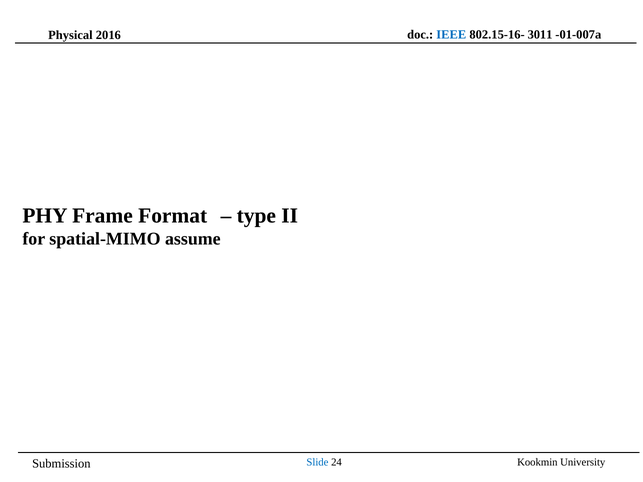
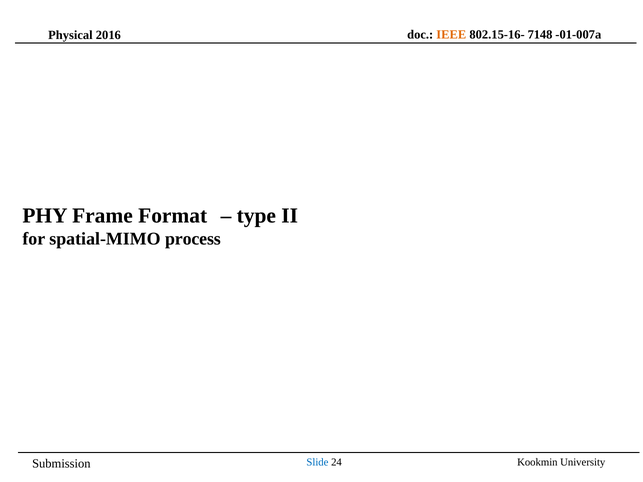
IEEE colour: blue -> orange (451, 34)
3011: 3011 -> 7148 (540, 34)
assume: assume -> process (193, 239)
